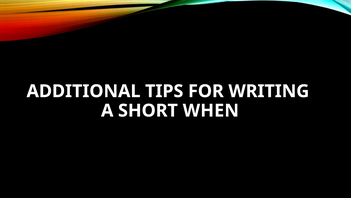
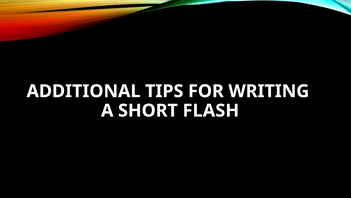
WHEN: WHEN -> FLASH (211, 110)
